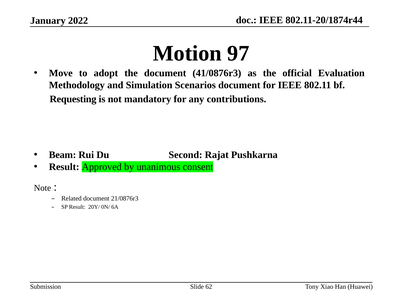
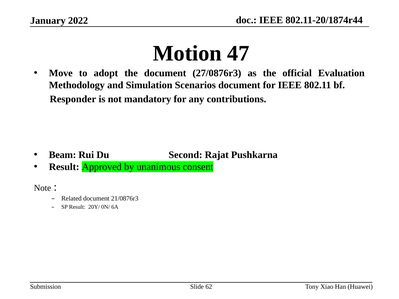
97: 97 -> 47 (238, 53)
41/0876r3: 41/0876r3 -> 27/0876r3 (217, 73)
Requesting: Requesting -> Responder (73, 99)
